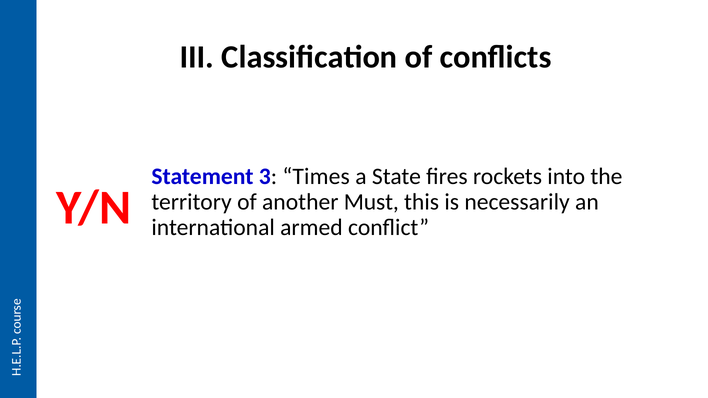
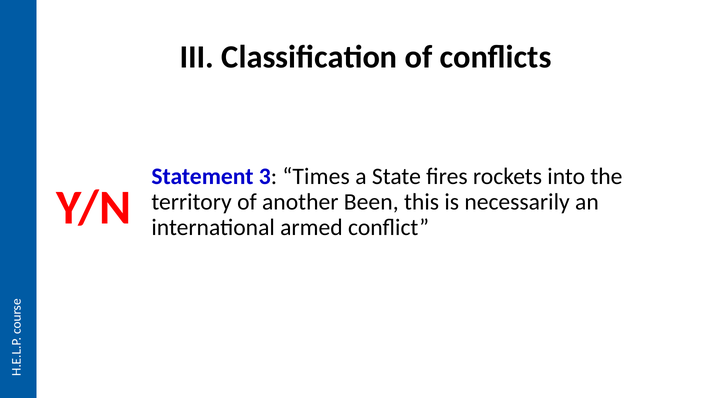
Must: Must -> Been (371, 202)
